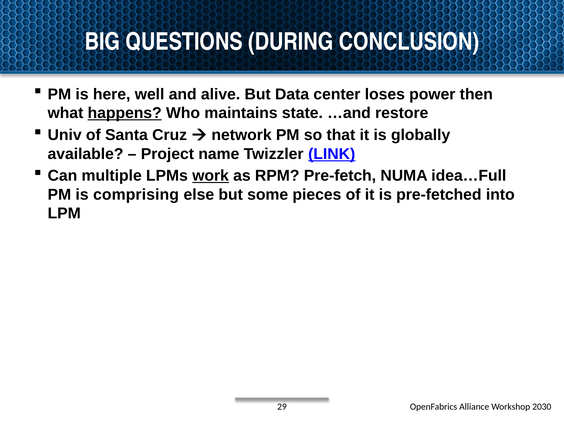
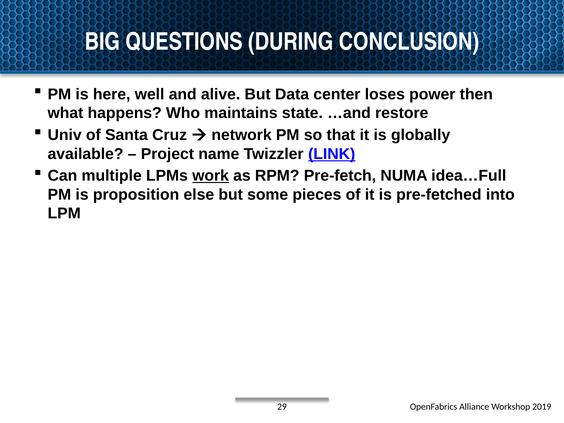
happens underline: present -> none (125, 113)
comprising: comprising -> proposition (136, 195)
2030: 2030 -> 2019 (542, 407)
